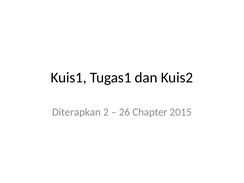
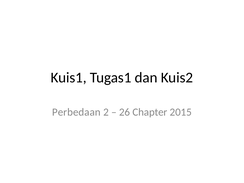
Diterapkan: Diterapkan -> Perbedaan (76, 112)
